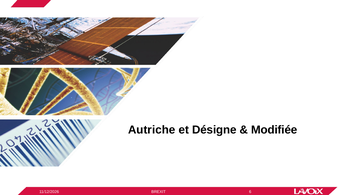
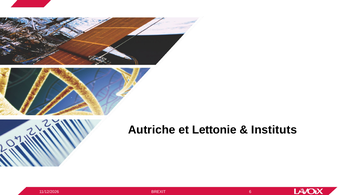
Désigne: Désigne -> Lettonie (214, 129)
Modifiée: Modifiée -> Instituts (274, 129)
